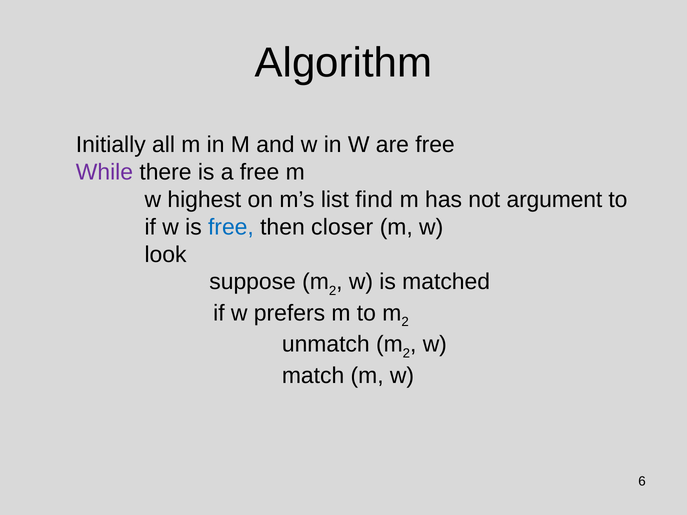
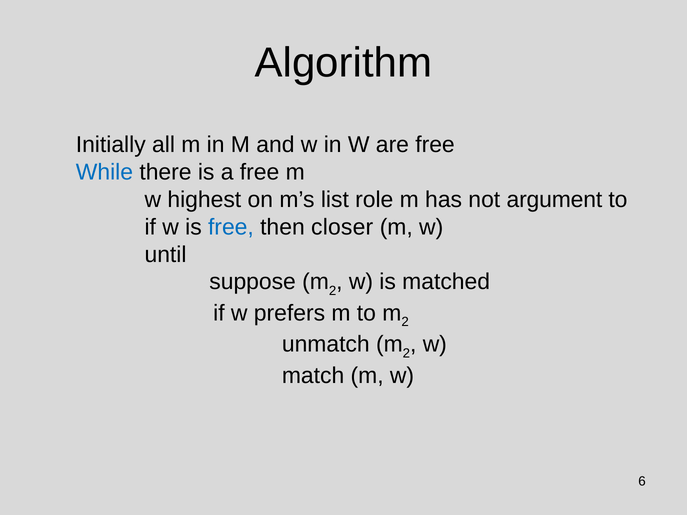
While colour: purple -> blue (104, 172)
find: find -> role (374, 200)
look: look -> until (166, 255)
